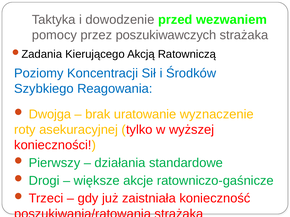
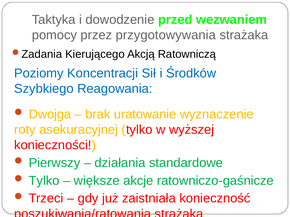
poszukiwawczych: poszukiwawczych -> przygotowywania (166, 35)
Drogi: Drogi -> Tylko (44, 181)
